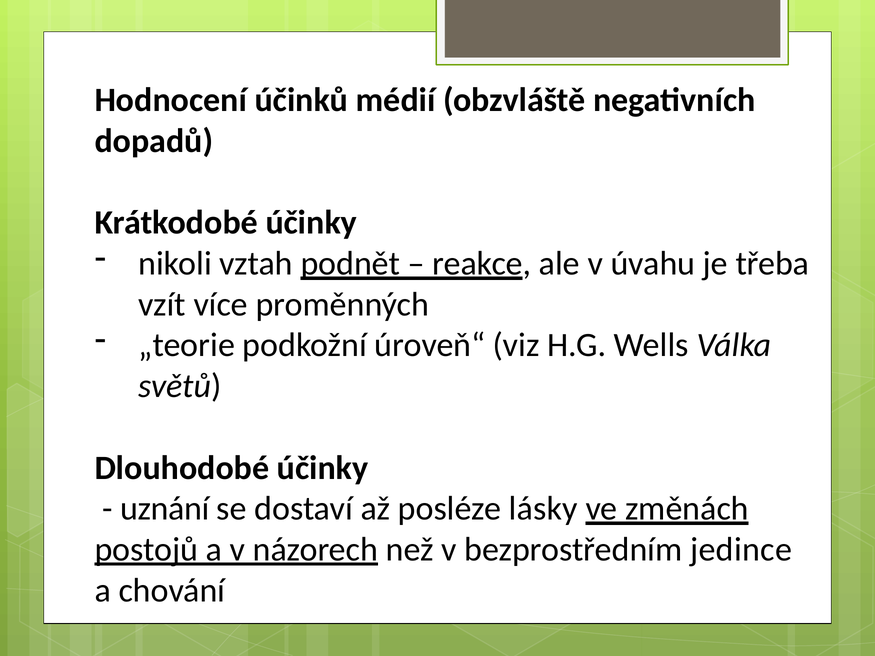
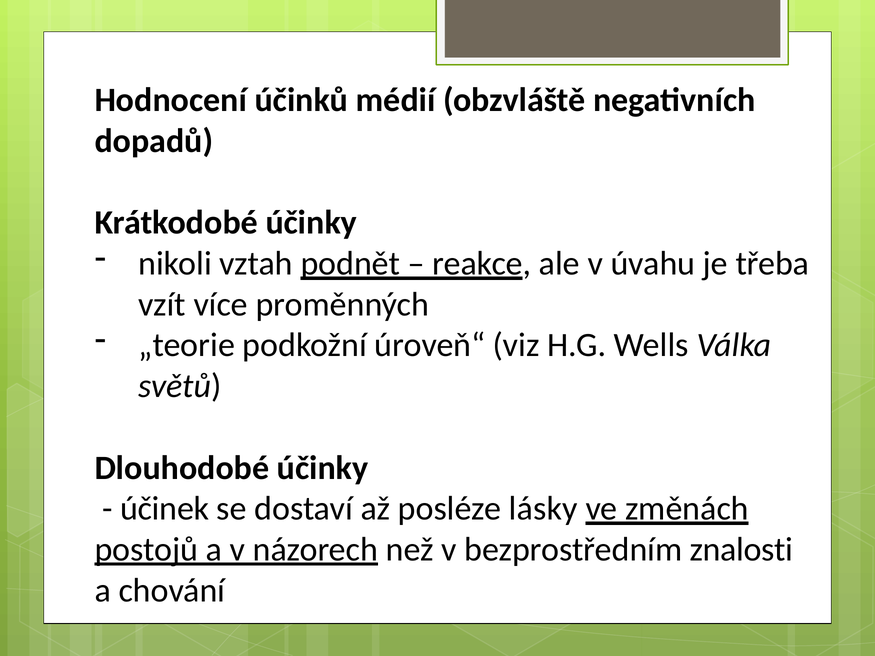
uznání: uznání -> účinek (165, 509)
jedince: jedince -> znalosti (742, 550)
